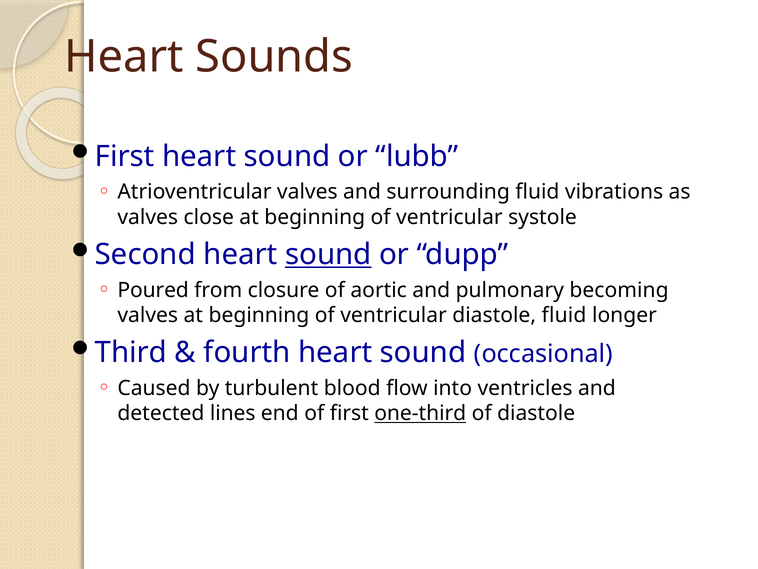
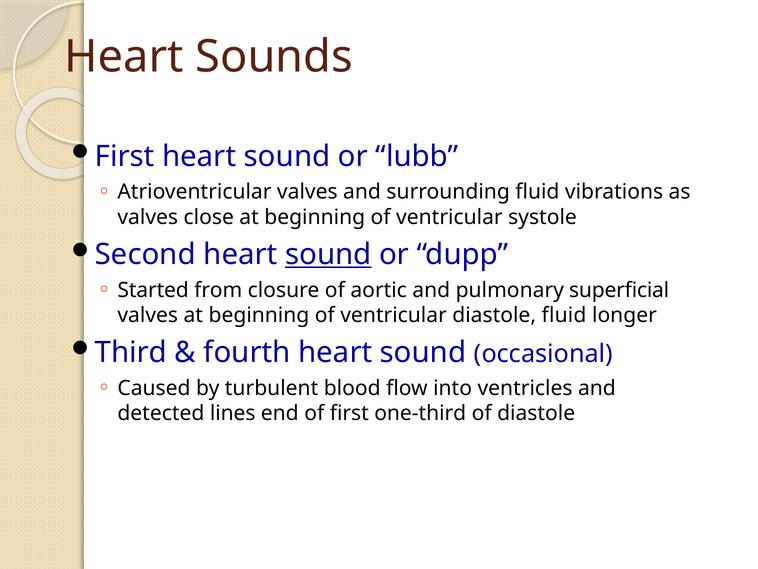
Poured: Poured -> Started (153, 290)
becoming: becoming -> superficial (619, 290)
one-third underline: present -> none (420, 413)
